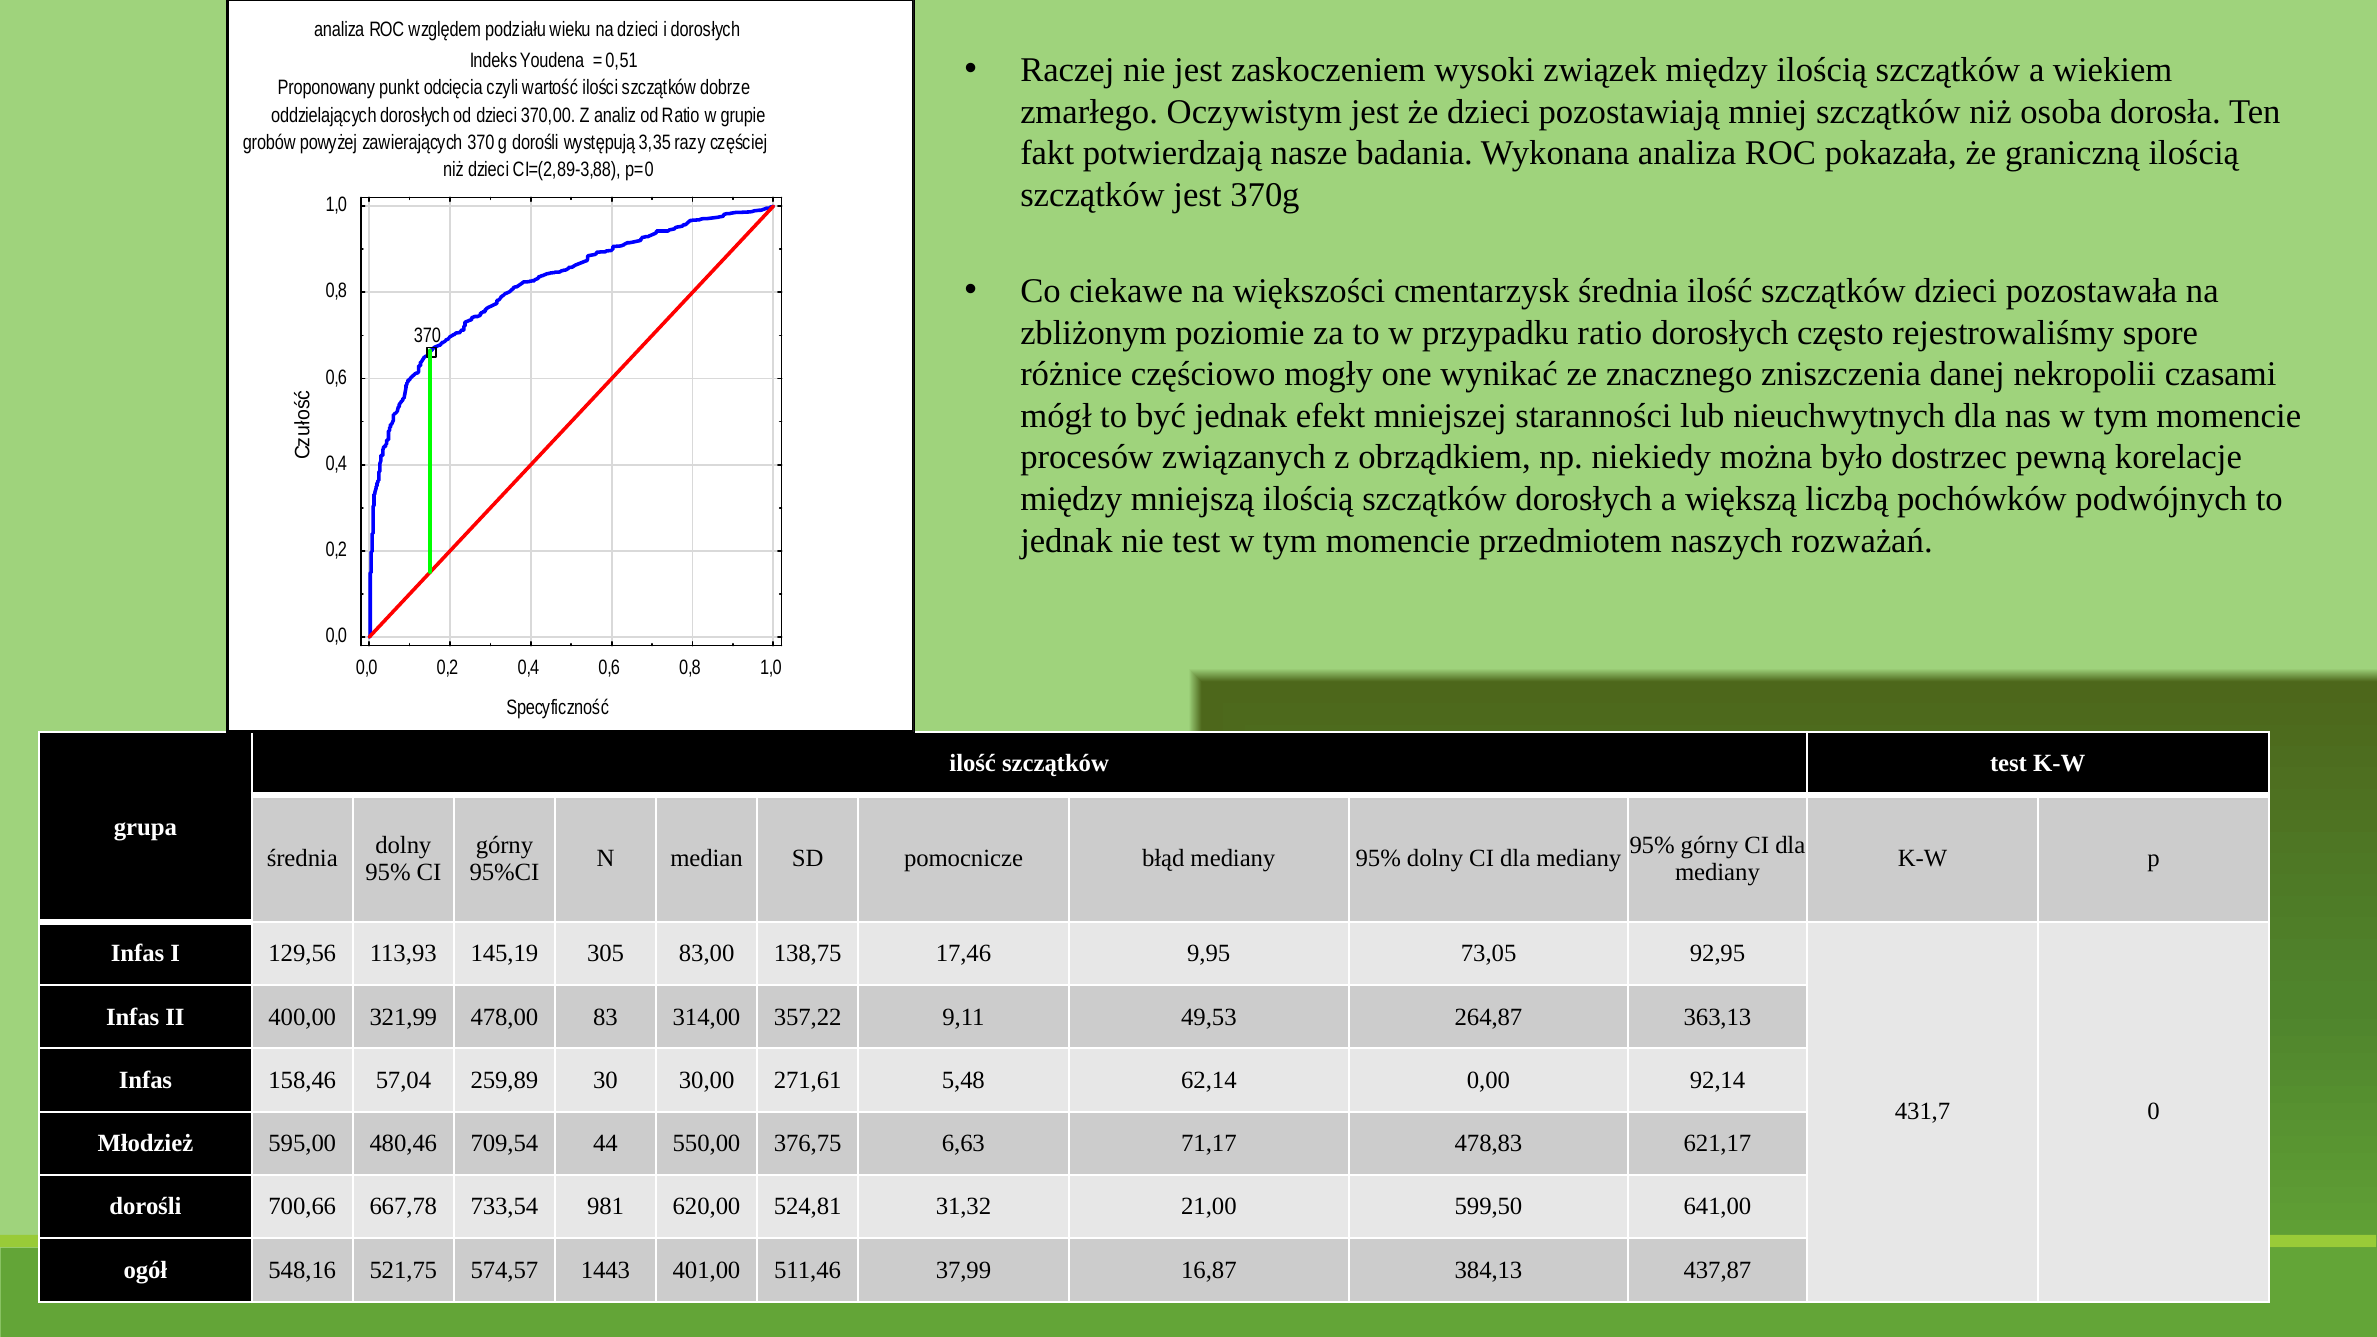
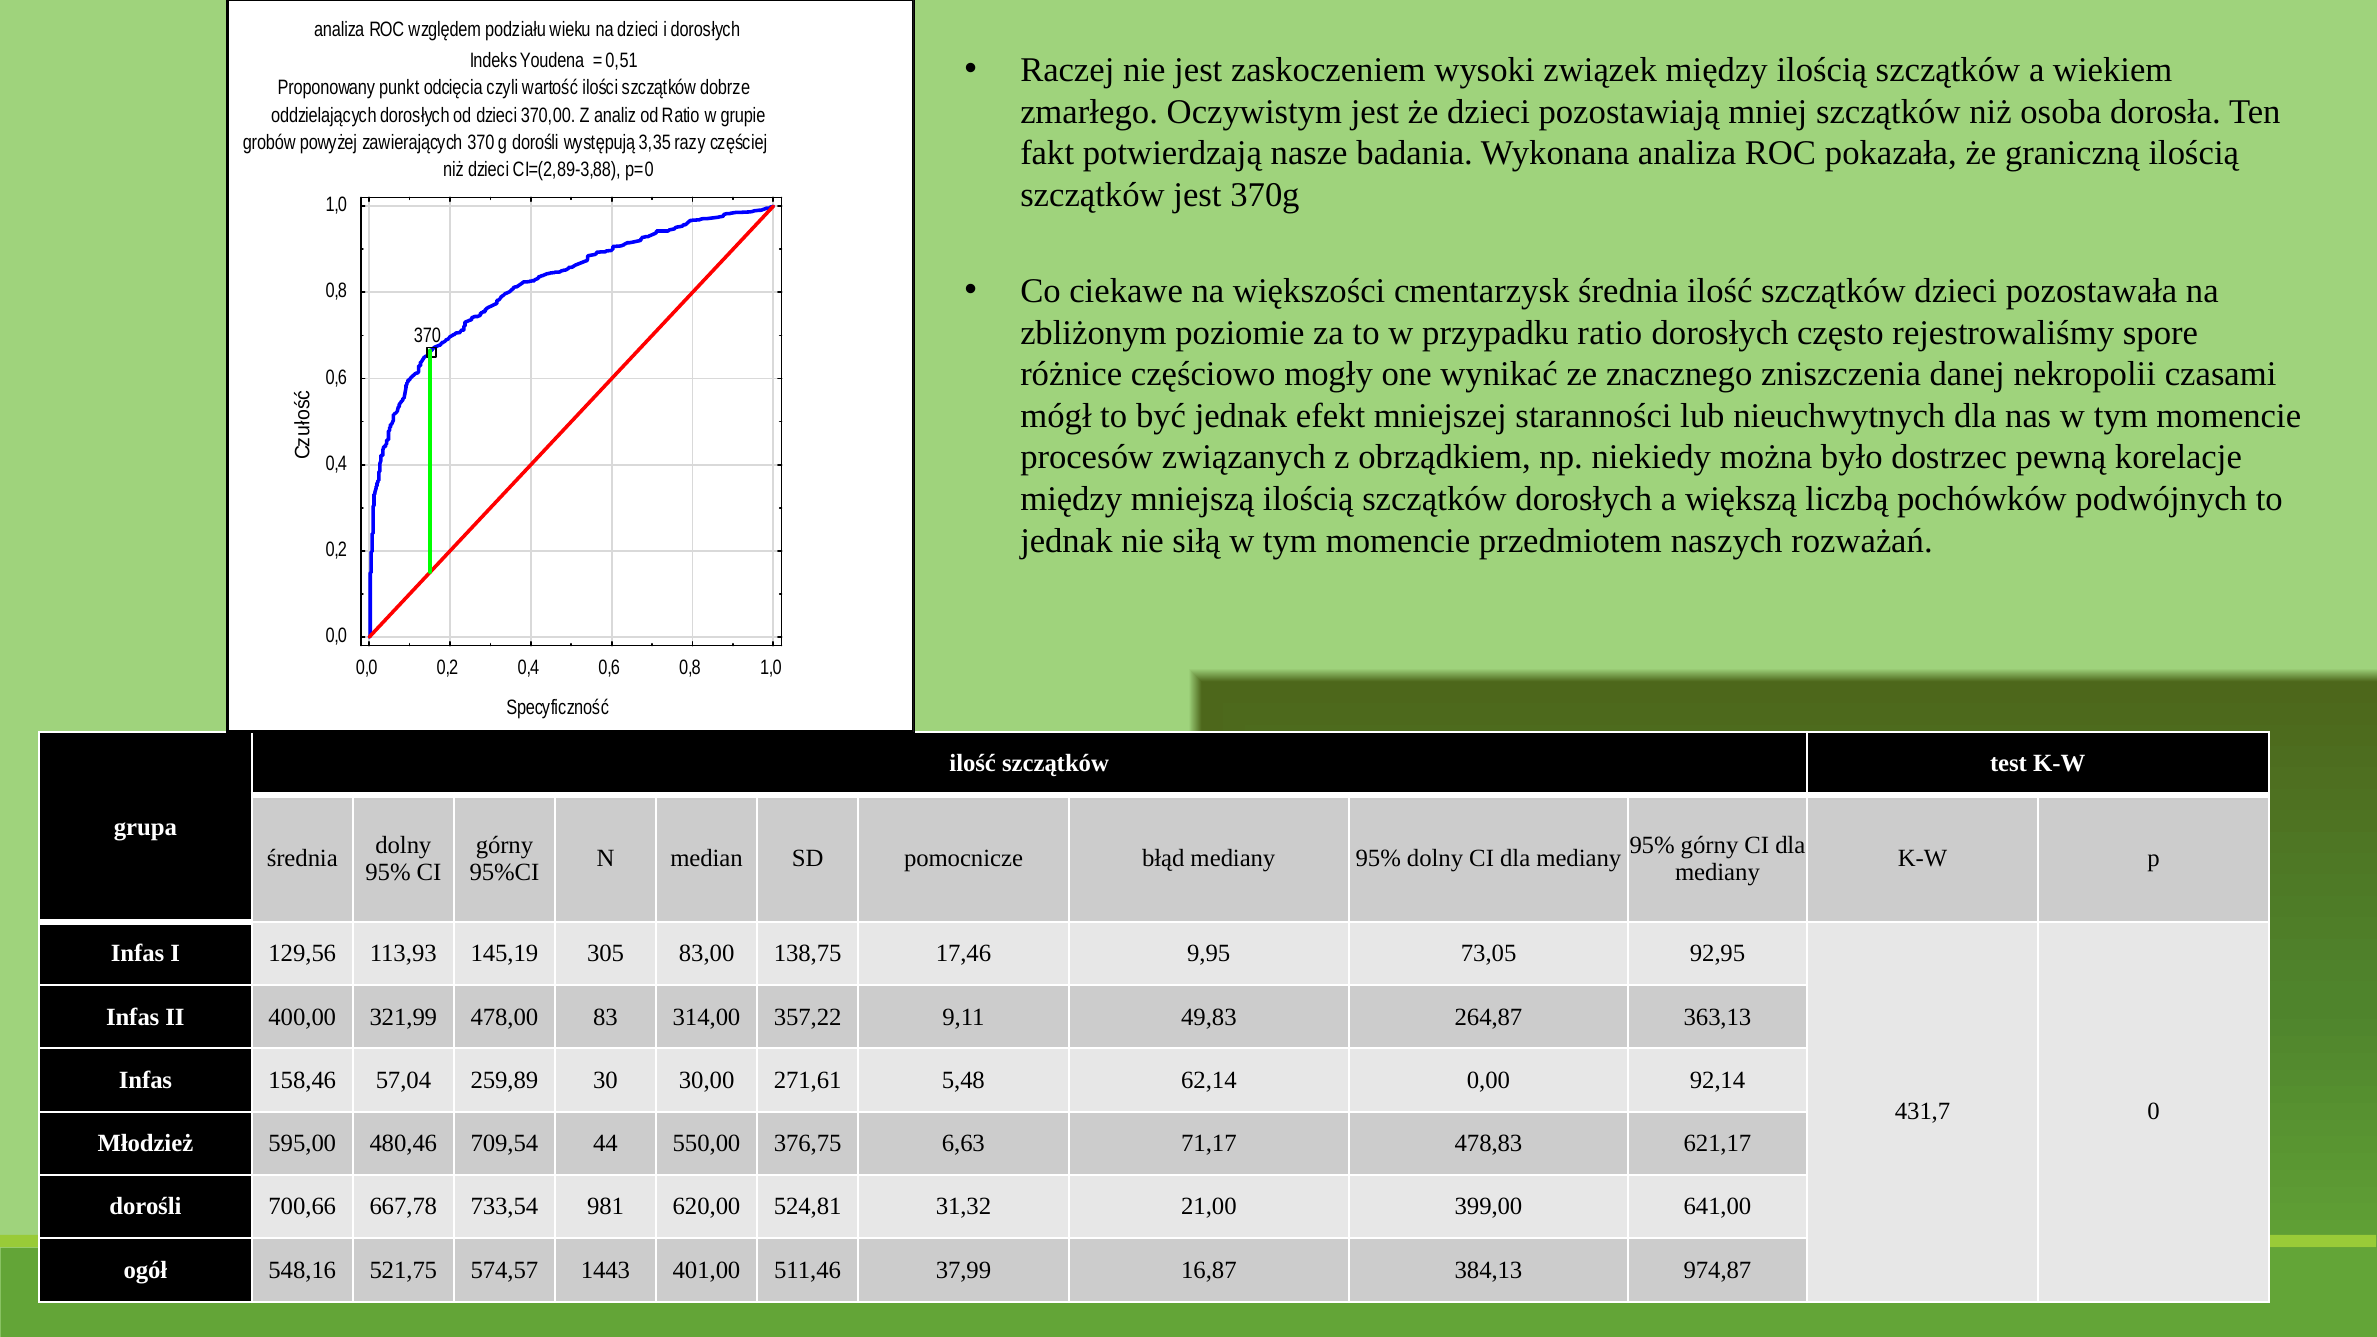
nie test: test -> siłą (1197, 541)
49,53: 49,53 -> 49,83 (1209, 1017)
599,50: 599,50 -> 399,00 (1489, 1207)
437,87: 437,87 -> 974,87 (1717, 1270)
